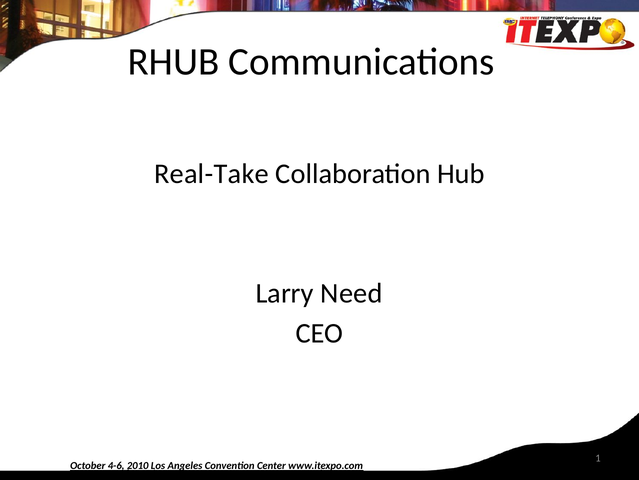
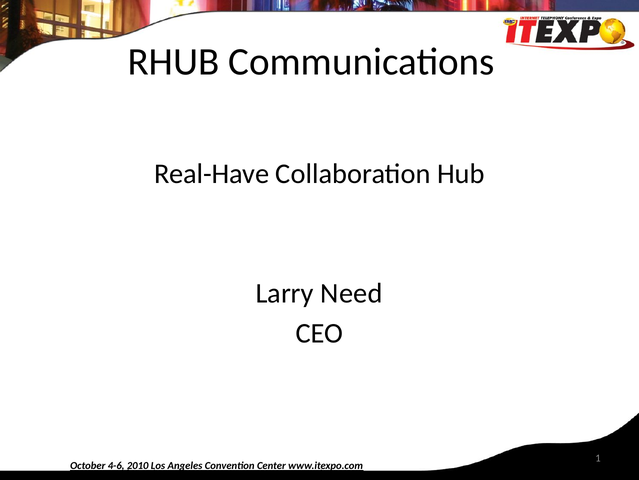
Real-Take: Real-Take -> Real-Have (212, 174)
